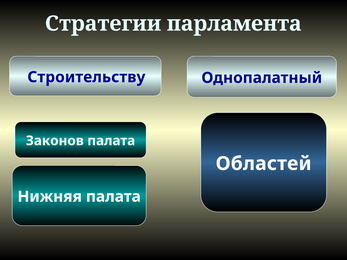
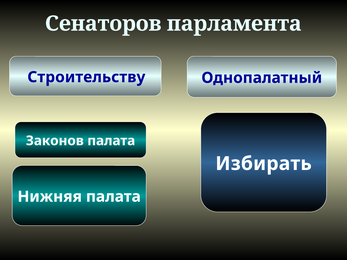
Стратегии: Стратегии -> Сенаторов (103, 24)
Областей: Областей -> Избирать (264, 164)
